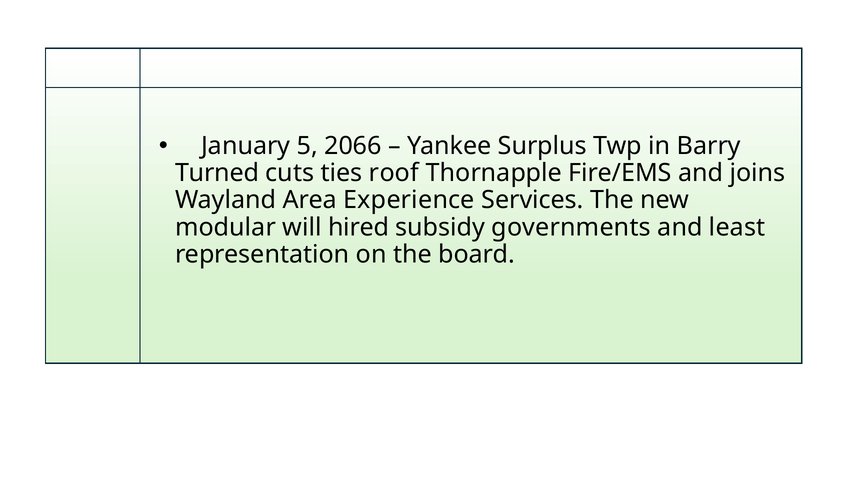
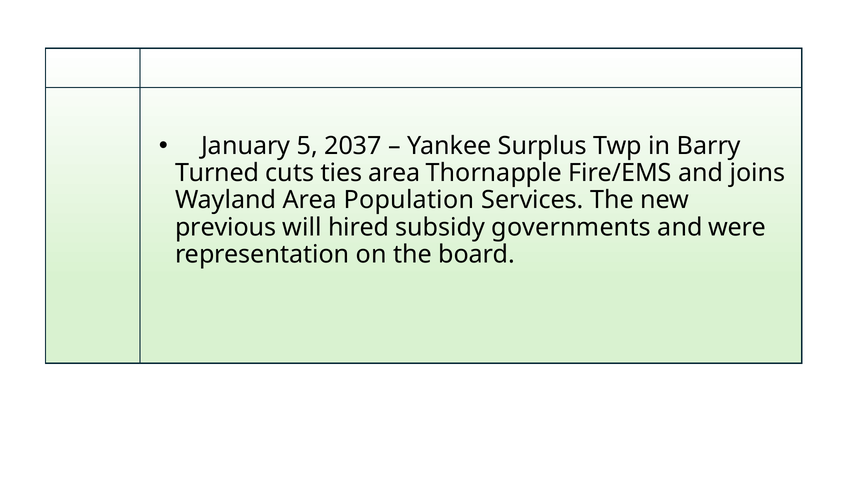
2066: 2066 -> 2037 (353, 146)
ties roof: roof -> area (394, 173)
Experience: Experience -> Population (409, 200)
modular: modular -> previous (226, 227)
least: least -> were (737, 227)
